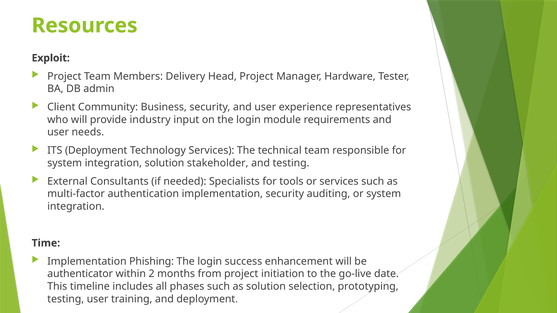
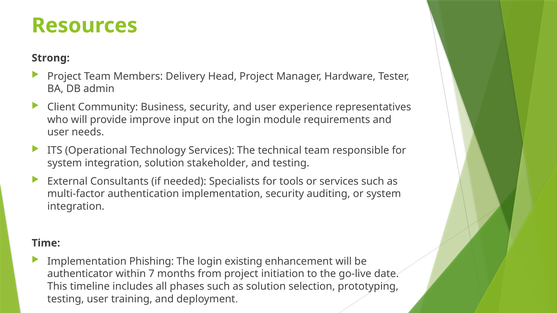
Exploit: Exploit -> Strong (51, 58)
industry: industry -> improve (150, 120)
ITS Deployment: Deployment -> Operational (96, 151)
success: success -> existing (244, 262)
2: 2 -> 7 (152, 274)
